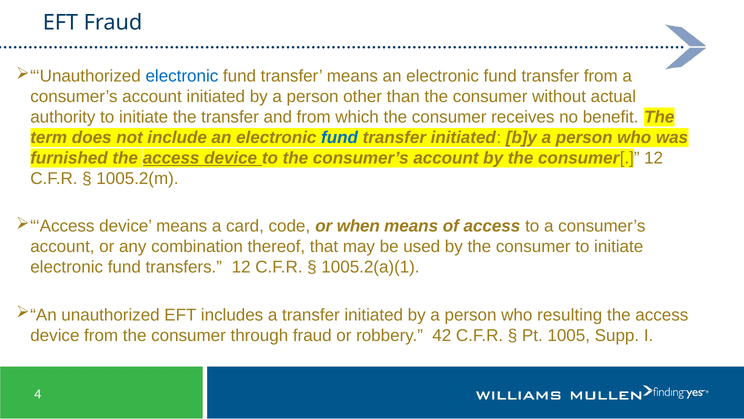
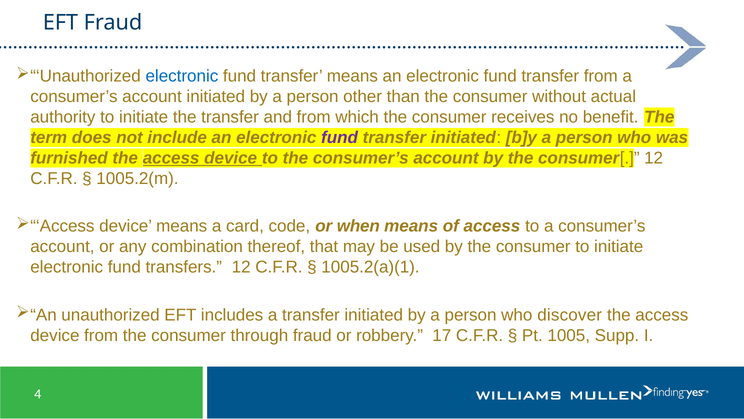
fund colour: blue -> purple (340, 137)
resulting: resulting -> discover (570, 315)
42: 42 -> 17 (442, 335)
